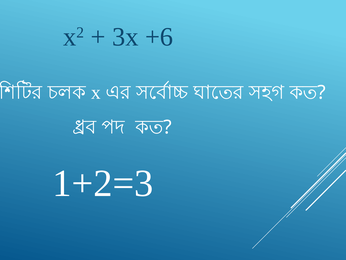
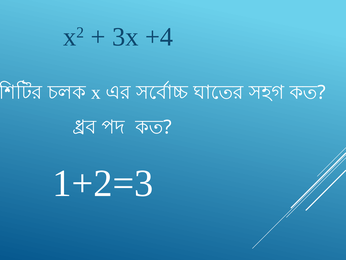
+6: +6 -> +4 (159, 37)
